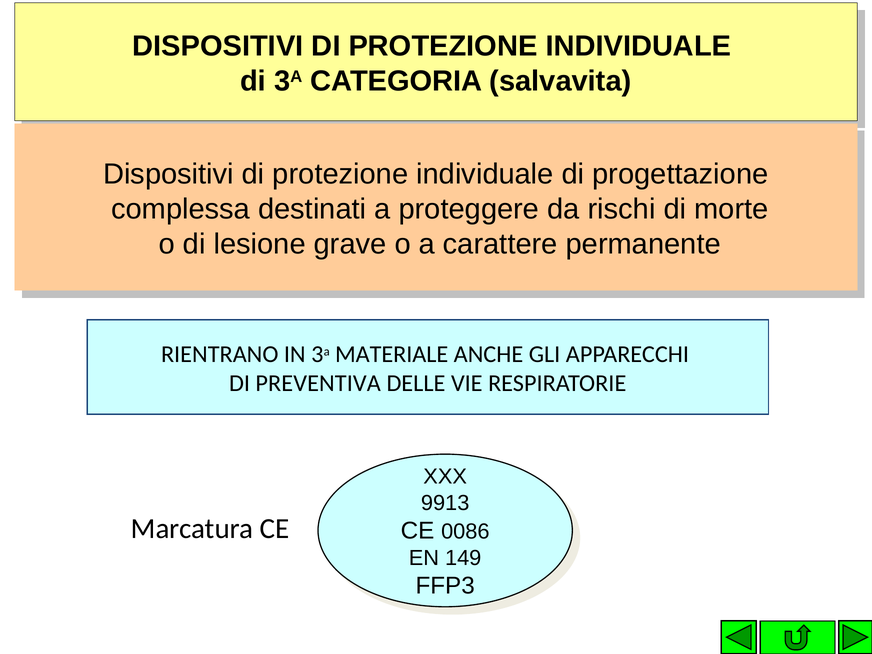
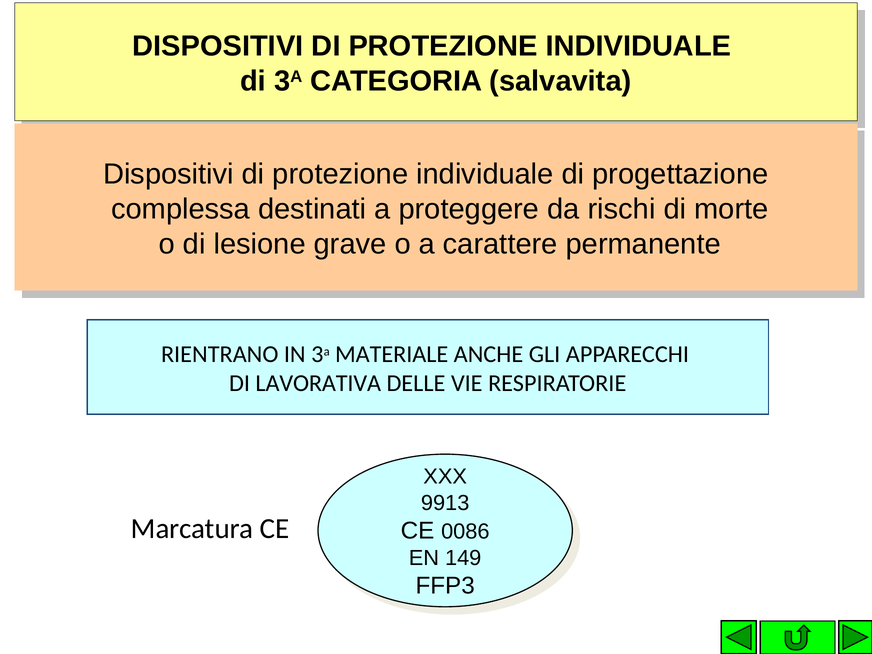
PREVENTIVA: PREVENTIVA -> LAVORATIVA (318, 383)
